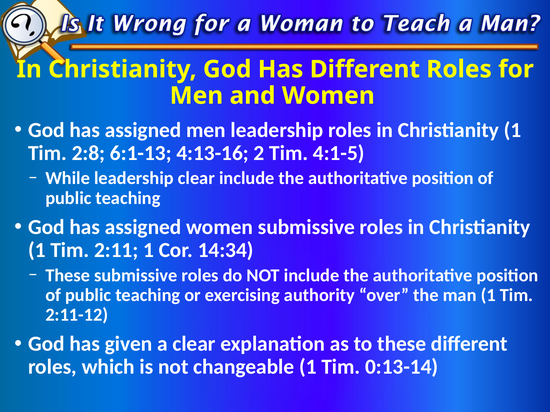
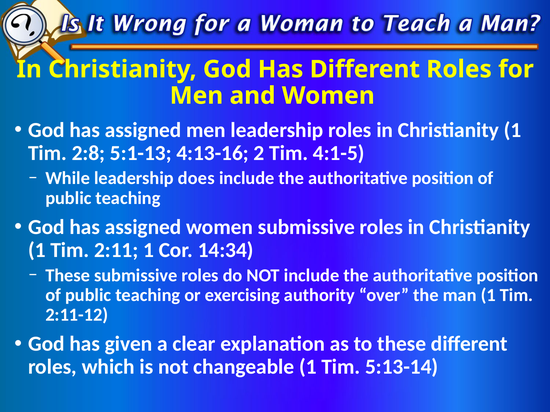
6:1-13: 6:1-13 -> 5:1-13 (141, 153)
leadership clear: clear -> does (196, 178)
0:13-14: 0:13-14 -> 5:13-14 (402, 367)
